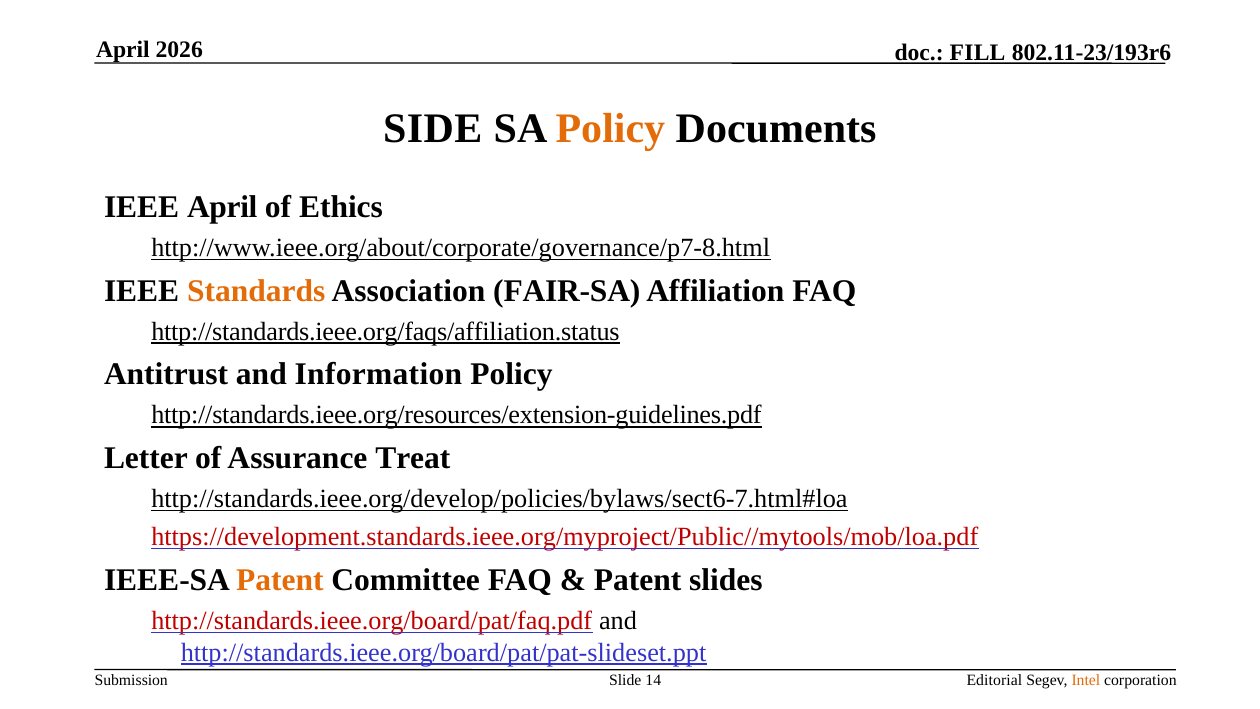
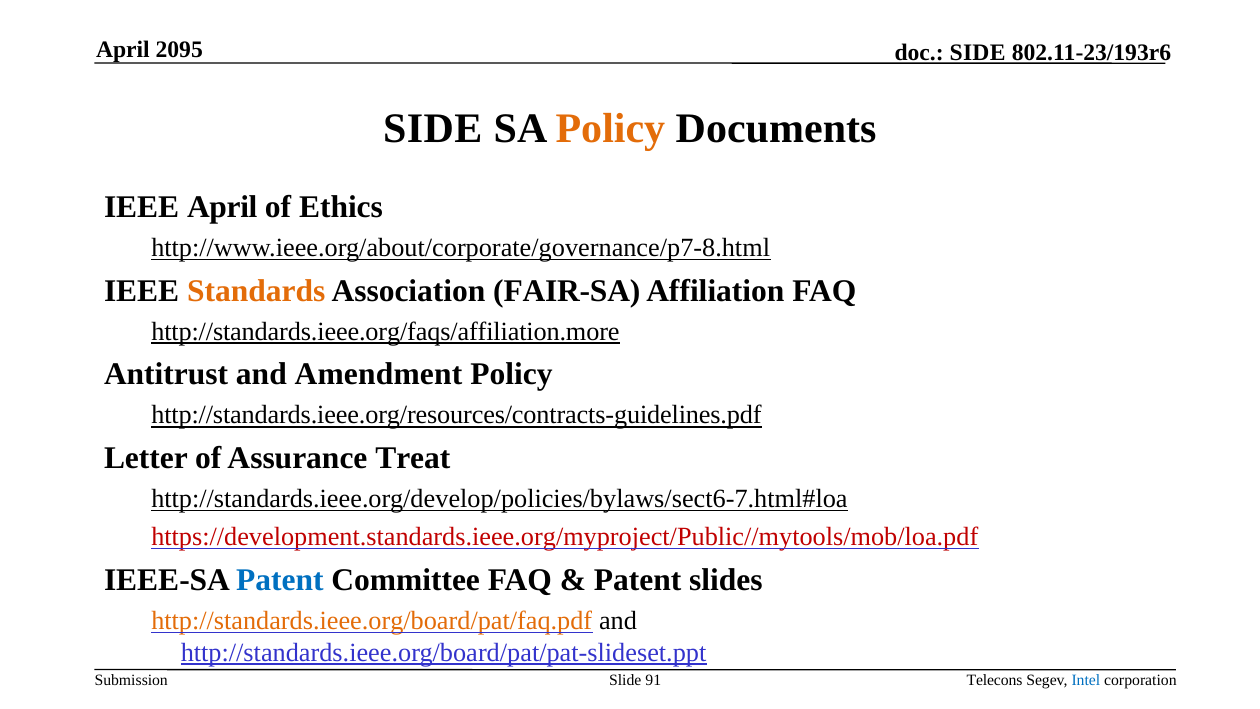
2026: 2026 -> 2095 (179, 50)
FILL: FILL -> SIDE (978, 53)
http://standards.ieee.org/faqs/affiliation.status: http://standards.ieee.org/faqs/affiliation.status -> http://standards.ieee.org/faqs/affiliation.more (385, 331)
Information: Information -> Amendment (378, 374)
http://standards.ieee.org/resources/extension-guidelines.pdf: http://standards.ieee.org/resources/extension-guidelines.pdf -> http://standards.ieee.org/resources/contracts-guidelines.pdf (456, 415)
Patent colour: orange -> blue (280, 580)
http://standards.ieee.org/board/pat/faq.pdf colour: red -> orange (372, 621)
14: 14 -> 91 (653, 680)
Editorial: Editorial -> Telecons (994, 680)
Intel colour: orange -> blue (1086, 680)
